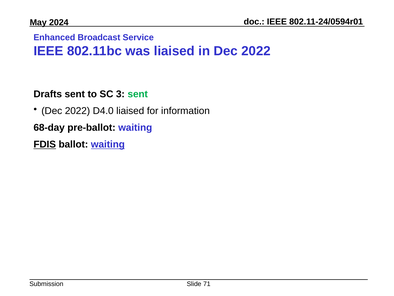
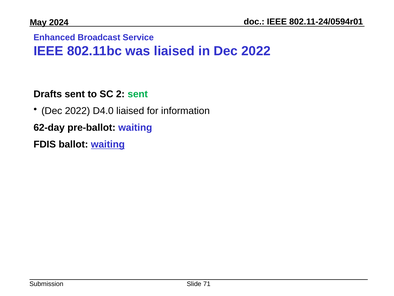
3: 3 -> 2 (120, 94)
68-day: 68-day -> 62-day (49, 127)
FDIS underline: present -> none (45, 144)
